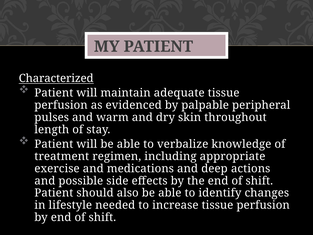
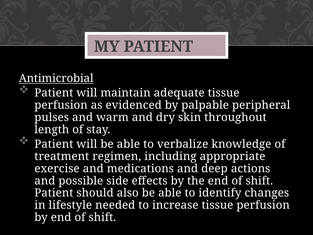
Characterized: Characterized -> Antimicrobial (56, 78)
